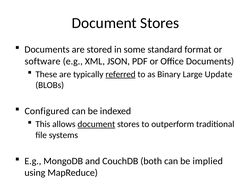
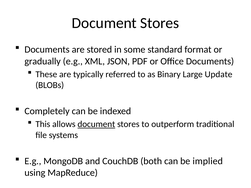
software: software -> gradually (43, 61)
referred underline: present -> none (121, 74)
Configured: Configured -> Completely (47, 111)
